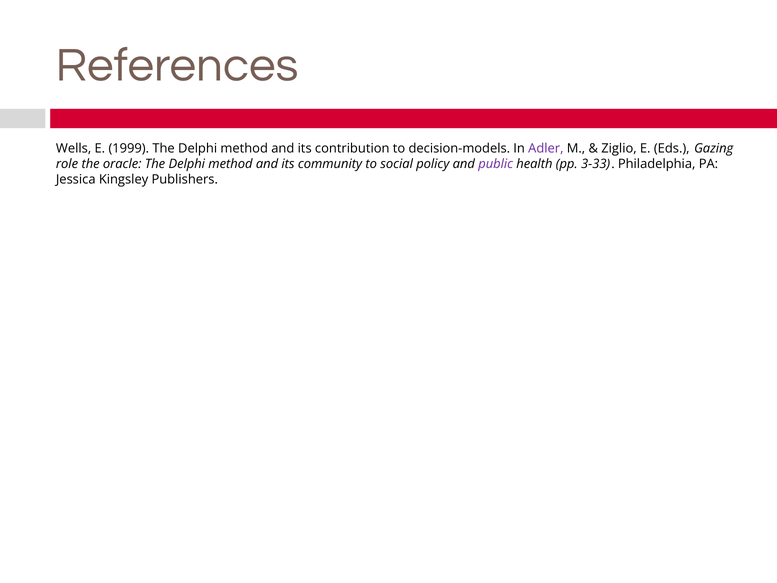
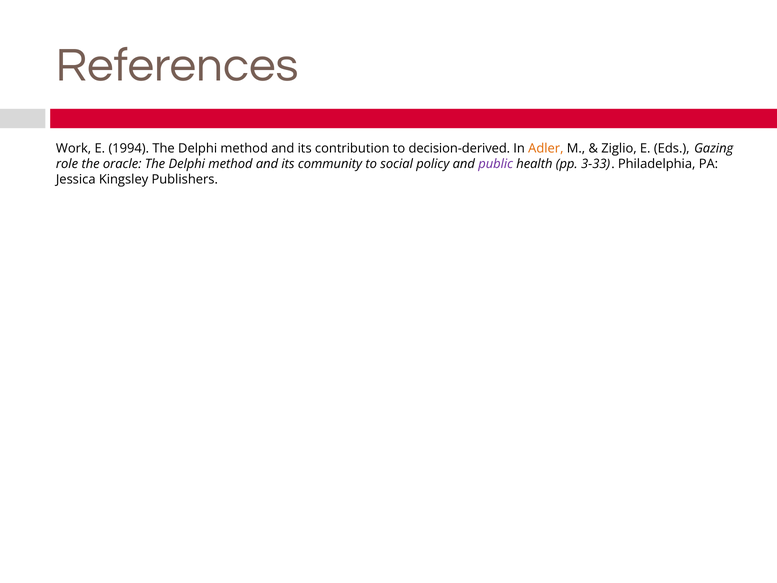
Wells: Wells -> Work (74, 148)
1999: 1999 -> 1994 (129, 148)
decision-models: decision-models -> decision-derived (459, 148)
Adler colour: purple -> orange (546, 148)
